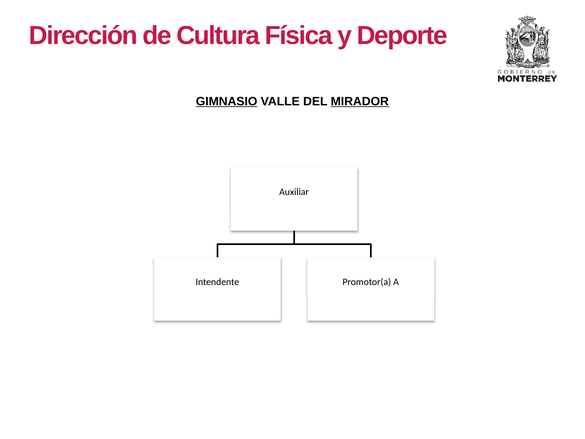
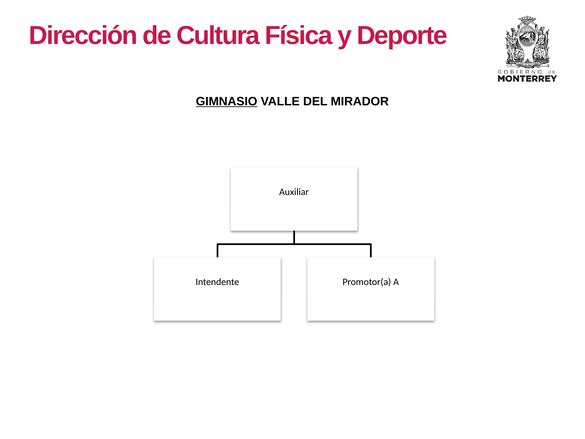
MIRADOR underline: present -> none (360, 101)
